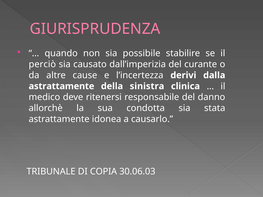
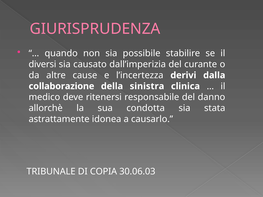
perciò: perciò -> diversi (42, 64)
astrattamente: astrattamente -> collaborazione (61, 86)
